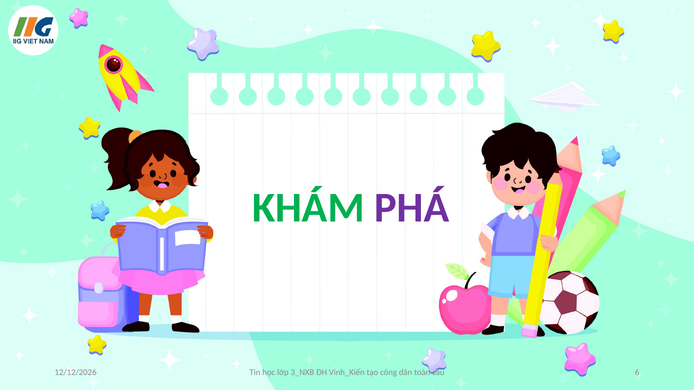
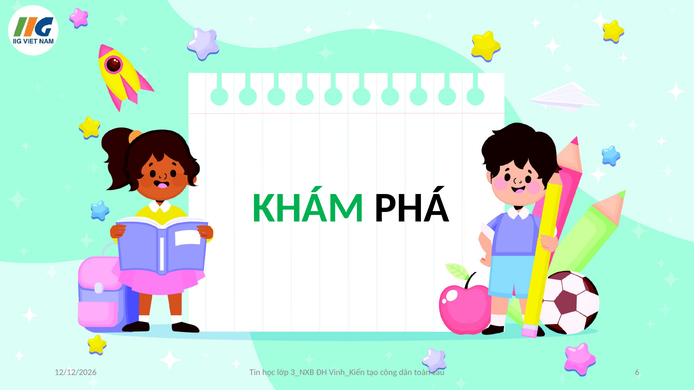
PHÁ colour: purple -> black (412, 208)
